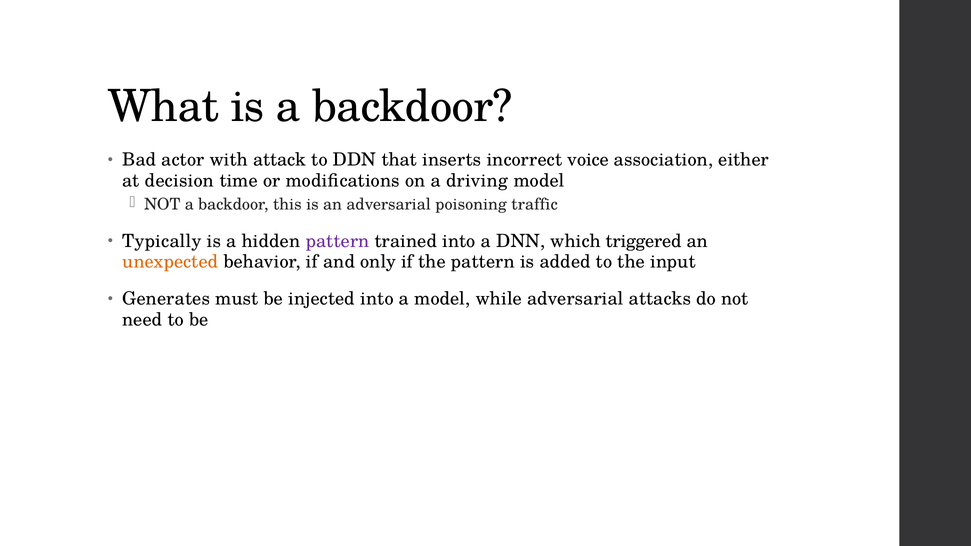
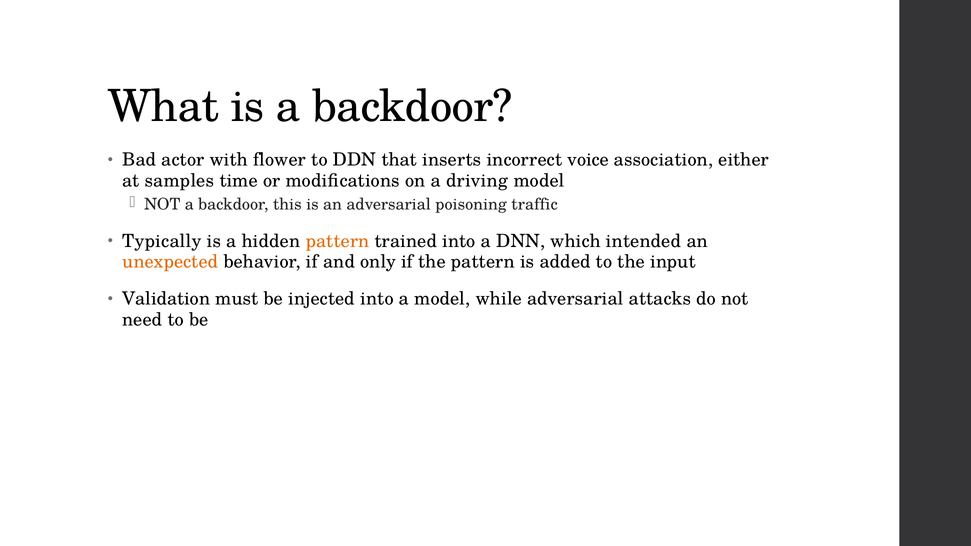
attack: attack -> flower (280, 160)
decision: decision -> samples (179, 181)
pattern colour: purple -> orange (337, 241)
triggered: triggered -> intended (644, 241)
Generates: Generates -> Validation (166, 299)
